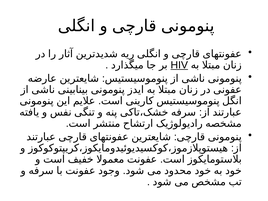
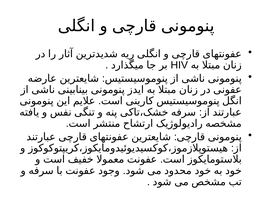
HIV underline: present -> none (179, 65)
